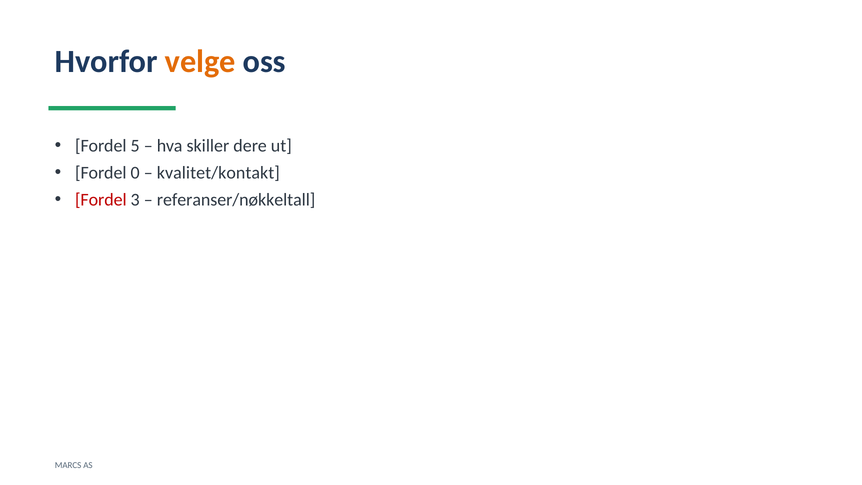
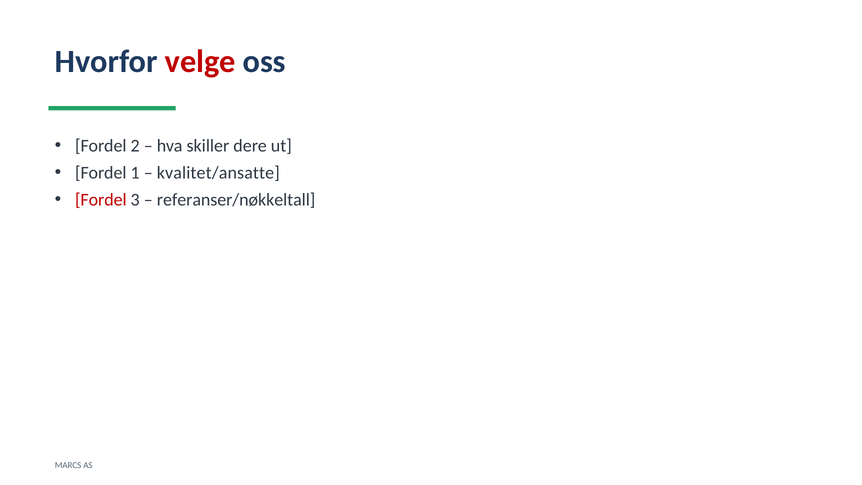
velge colour: orange -> red (200, 62)
5: 5 -> 2 (135, 146)
0: 0 -> 1 (135, 173)
kvalitet/kontakt: kvalitet/kontakt -> kvalitet/ansatte (218, 173)
